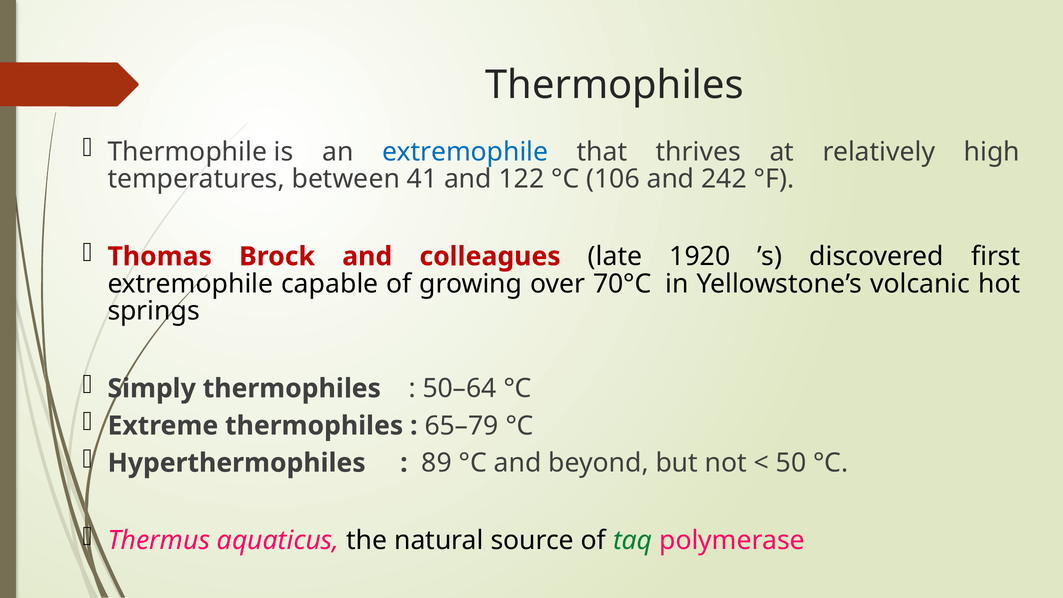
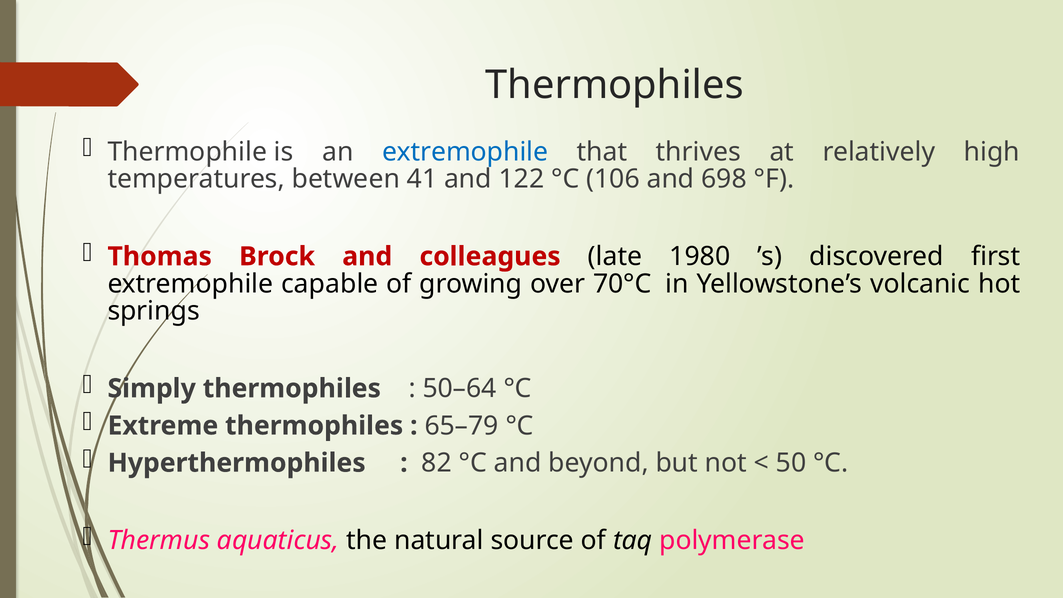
242: 242 -> 698 (724, 179)
1920: 1920 -> 1980 (700, 256)
89: 89 -> 82 (437, 463)
taq colour: green -> black (633, 540)
